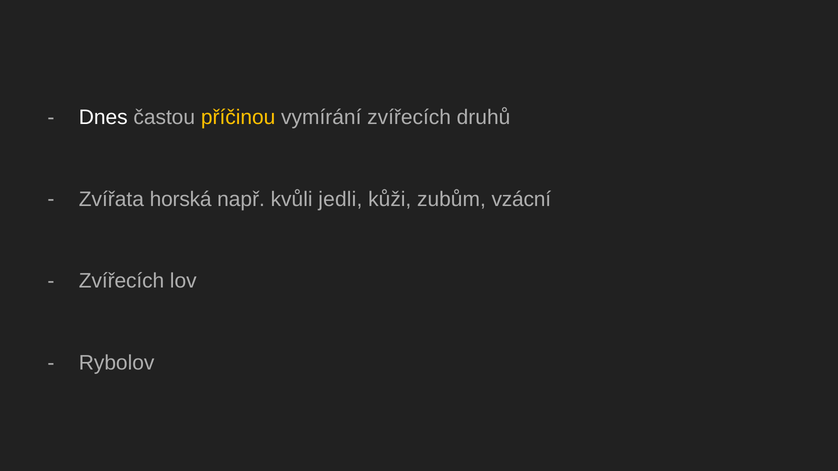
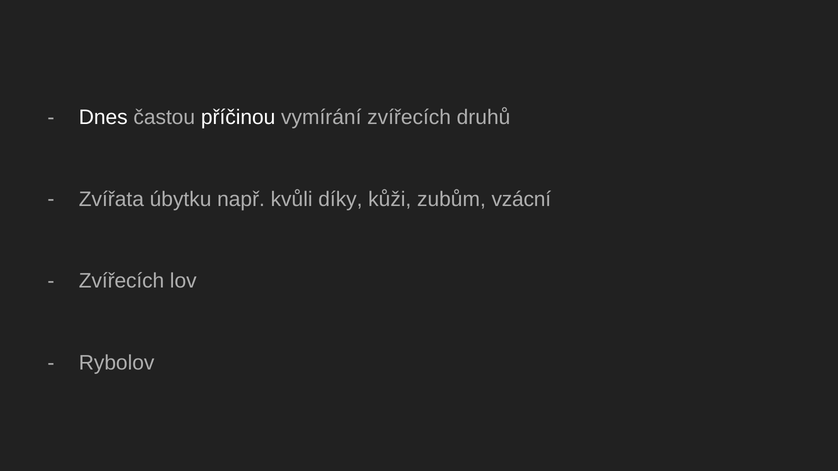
příčinou colour: yellow -> white (238, 117)
horská: horská -> úbytku (181, 199)
jedli: jedli -> díky (340, 199)
